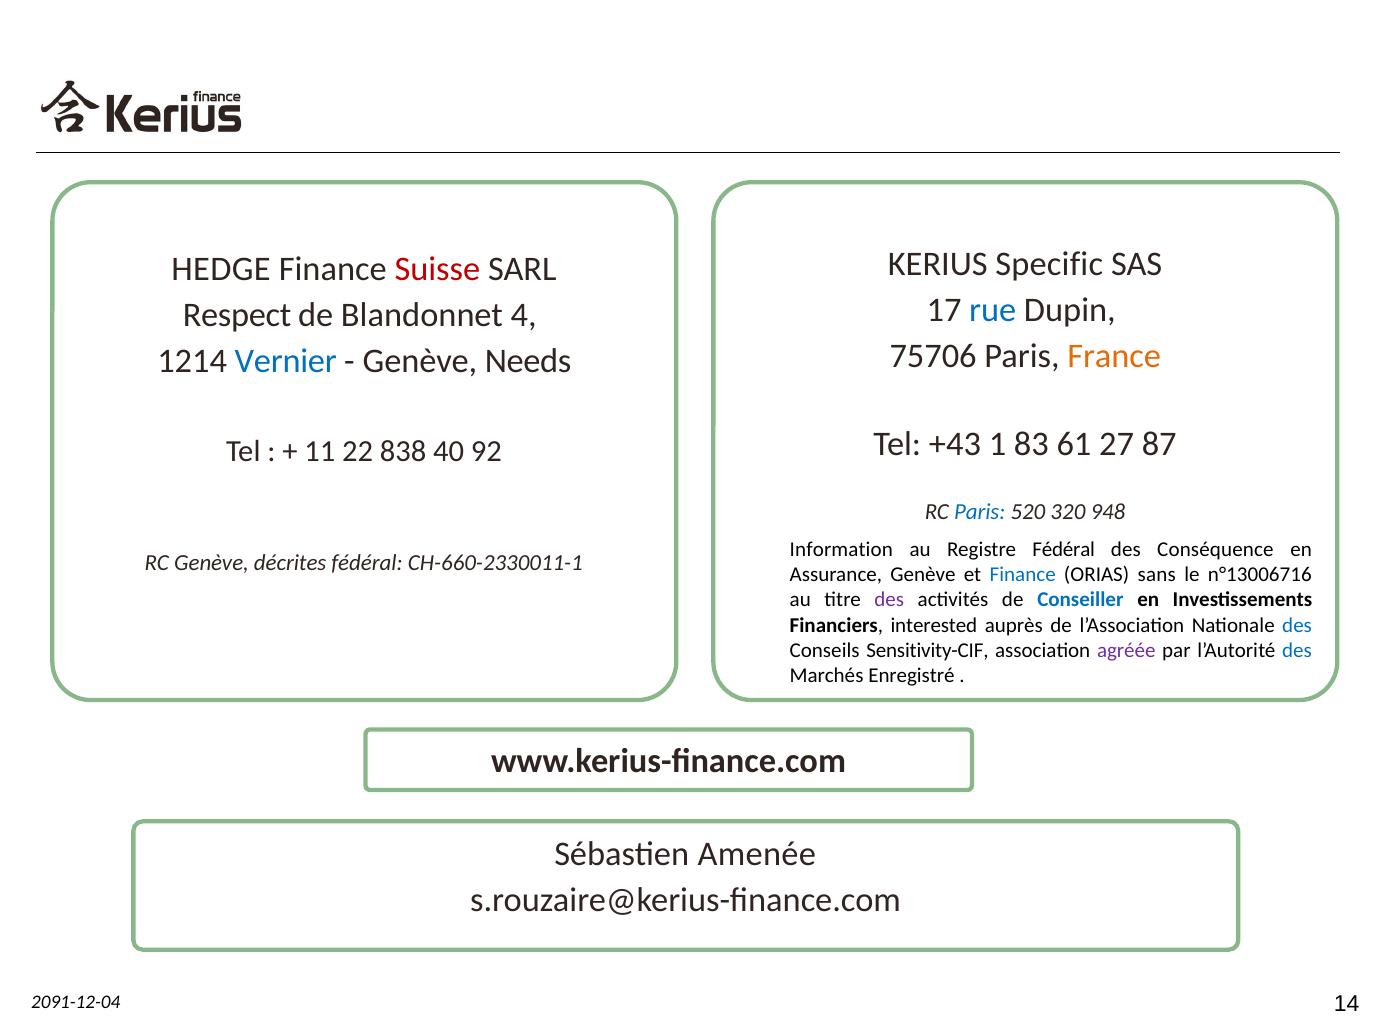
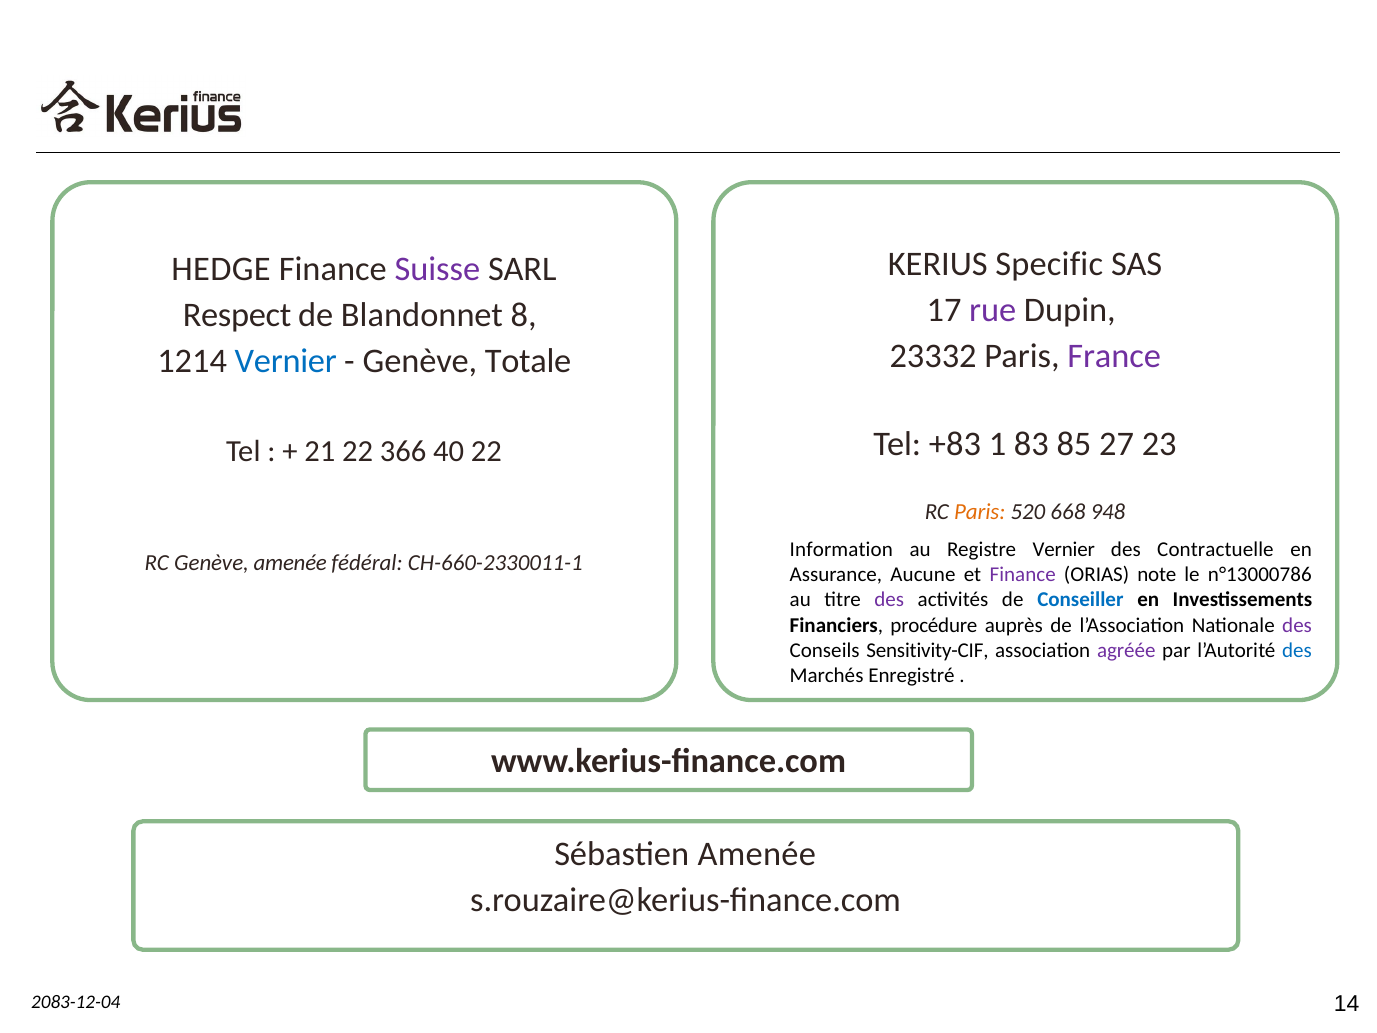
Suisse colour: red -> purple (437, 269)
rue colour: blue -> purple (993, 310)
4: 4 -> 8 (524, 315)
75706: 75706 -> 23332 (933, 356)
France colour: orange -> purple (1114, 356)
Needs: Needs -> Totale (528, 361)
+43: +43 -> +83 (955, 444)
61: 61 -> 85 (1074, 444)
87: 87 -> 23 (1159, 444)
11: 11 -> 21 (320, 452)
838: 838 -> 366 (403, 452)
40 92: 92 -> 22 (486, 452)
Paris colour: blue -> orange (980, 512)
320: 320 -> 668 (1068, 512)
Registre Fédéral: Fédéral -> Vernier (1064, 549)
Conséquence: Conséquence -> Contractuelle (1215, 549)
Genève décrites: décrites -> amenée (290, 563)
Assurance Genève: Genève -> Aucune (923, 575)
Finance colour: blue -> purple (1023, 575)
sans: sans -> note (1157, 575)
n°13006716: n°13006716 -> n°13000786 (1260, 575)
interested: interested -> procédure (934, 625)
des colour: blue -> purple (1297, 625)
2091-12-04: 2091-12-04 -> 2083-12-04 (76, 1002)
